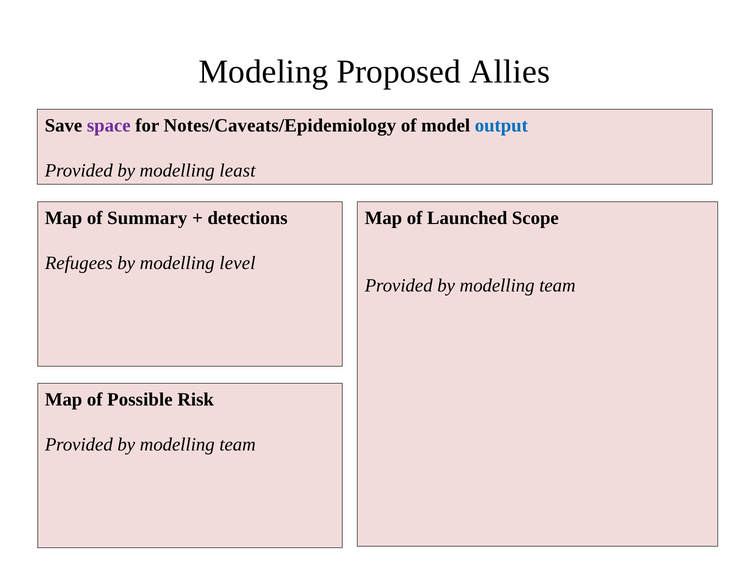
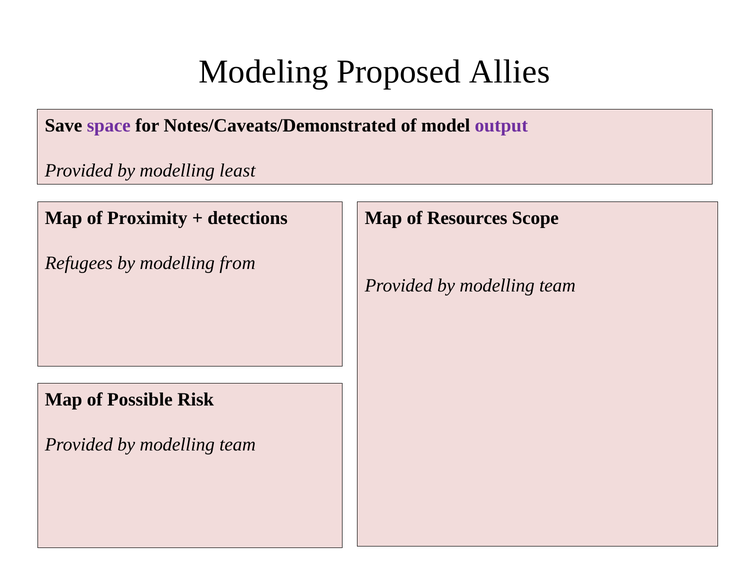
Notes/Caveats/Epidemiology: Notes/Caveats/Epidemiology -> Notes/Caveats/Demonstrated (280, 126)
output colour: blue -> purple (501, 126)
Summary: Summary -> Proximity (147, 218)
Launched: Launched -> Resources (467, 218)
level: level -> from (237, 263)
